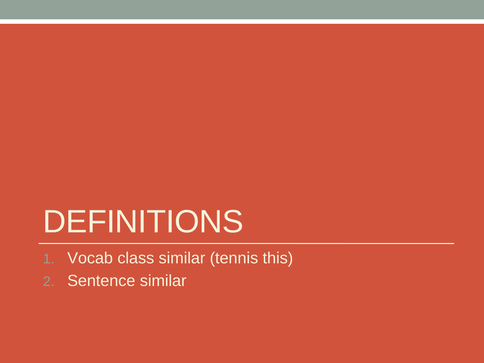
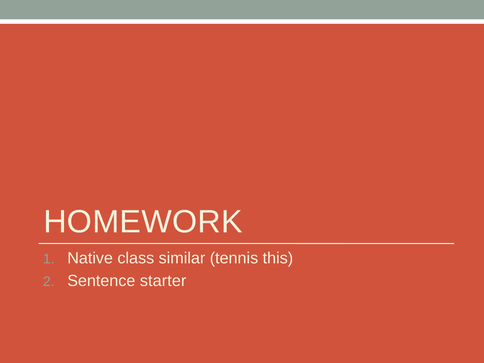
DEFINITIONS: DEFINITIONS -> HOMEWORK (143, 222)
Vocab: Vocab -> Native (90, 258)
Sentence similar: similar -> starter (163, 281)
